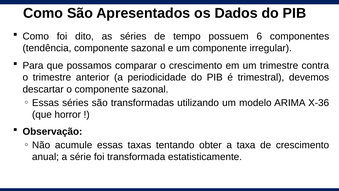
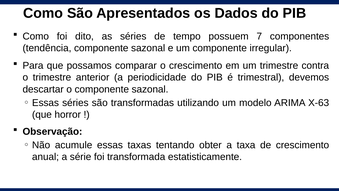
6: 6 -> 7 (259, 36)
X-36: X-36 -> X-63 (319, 103)
